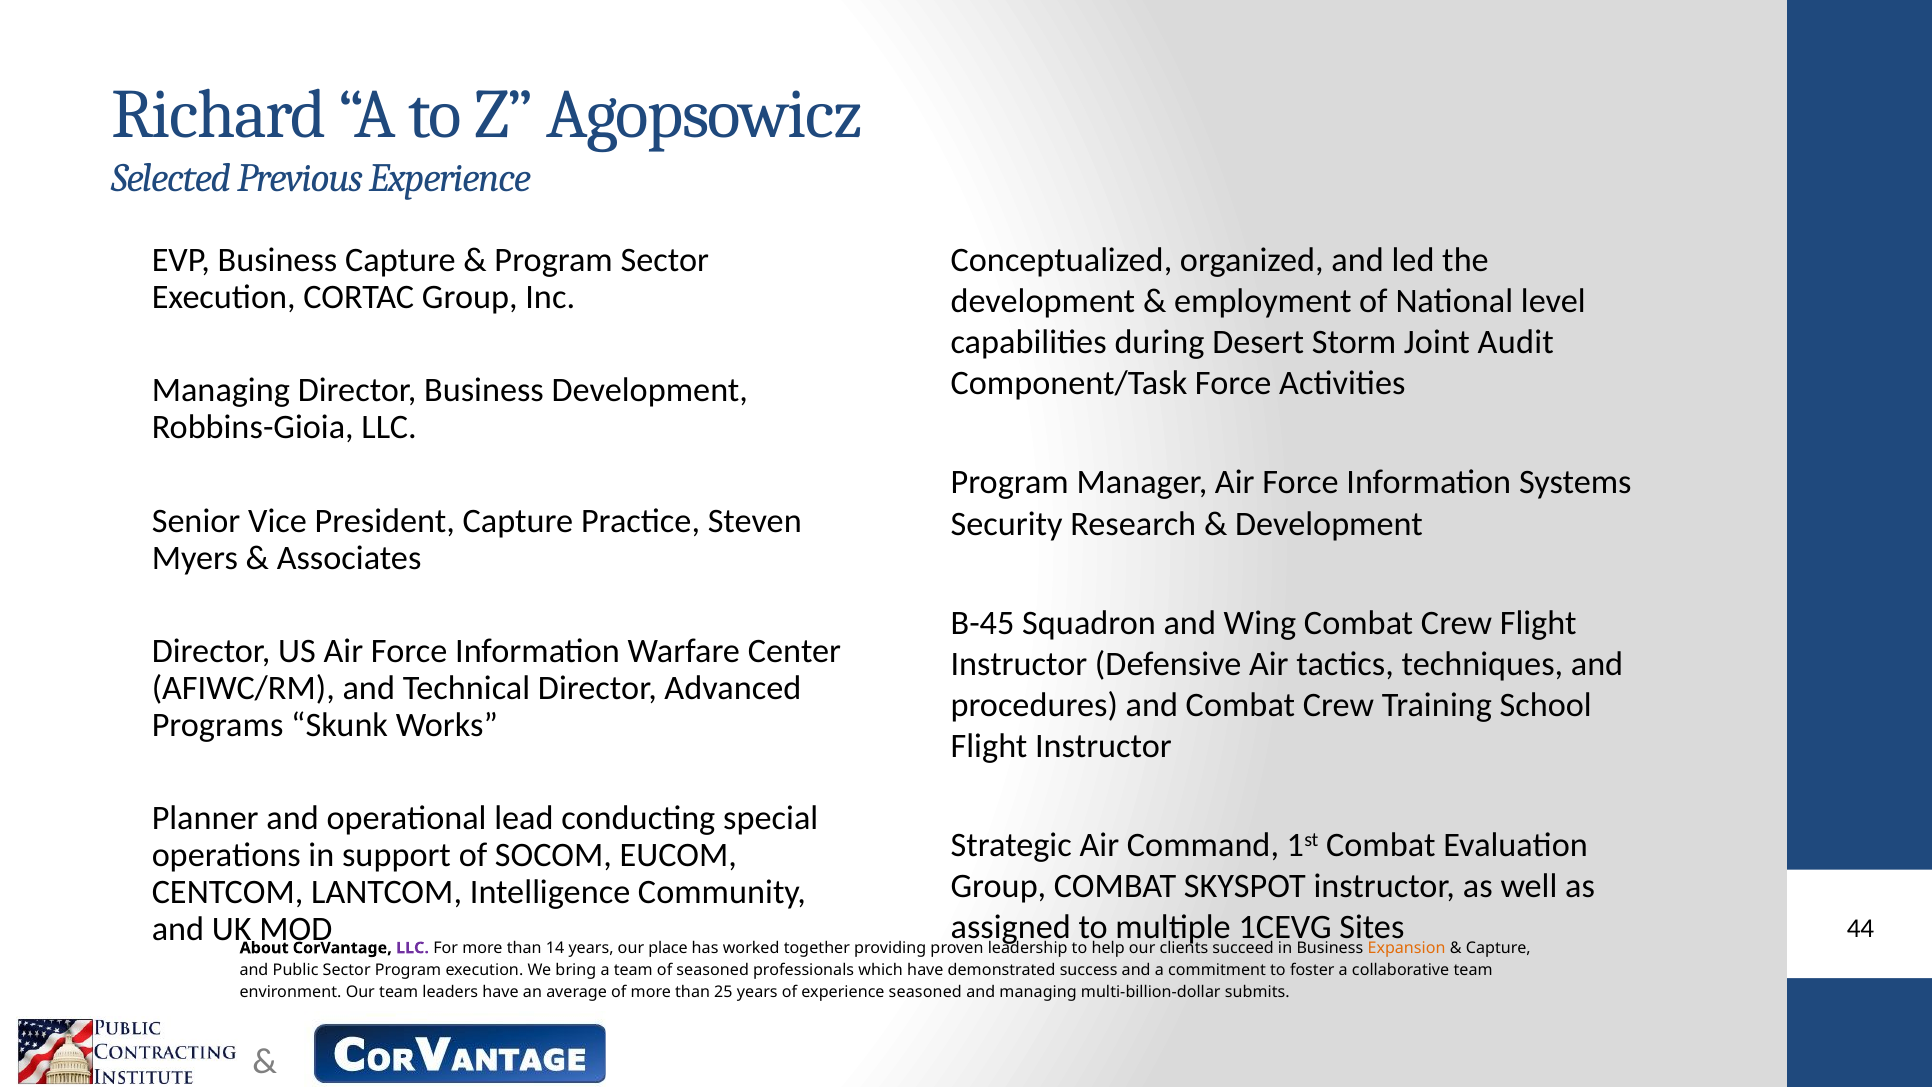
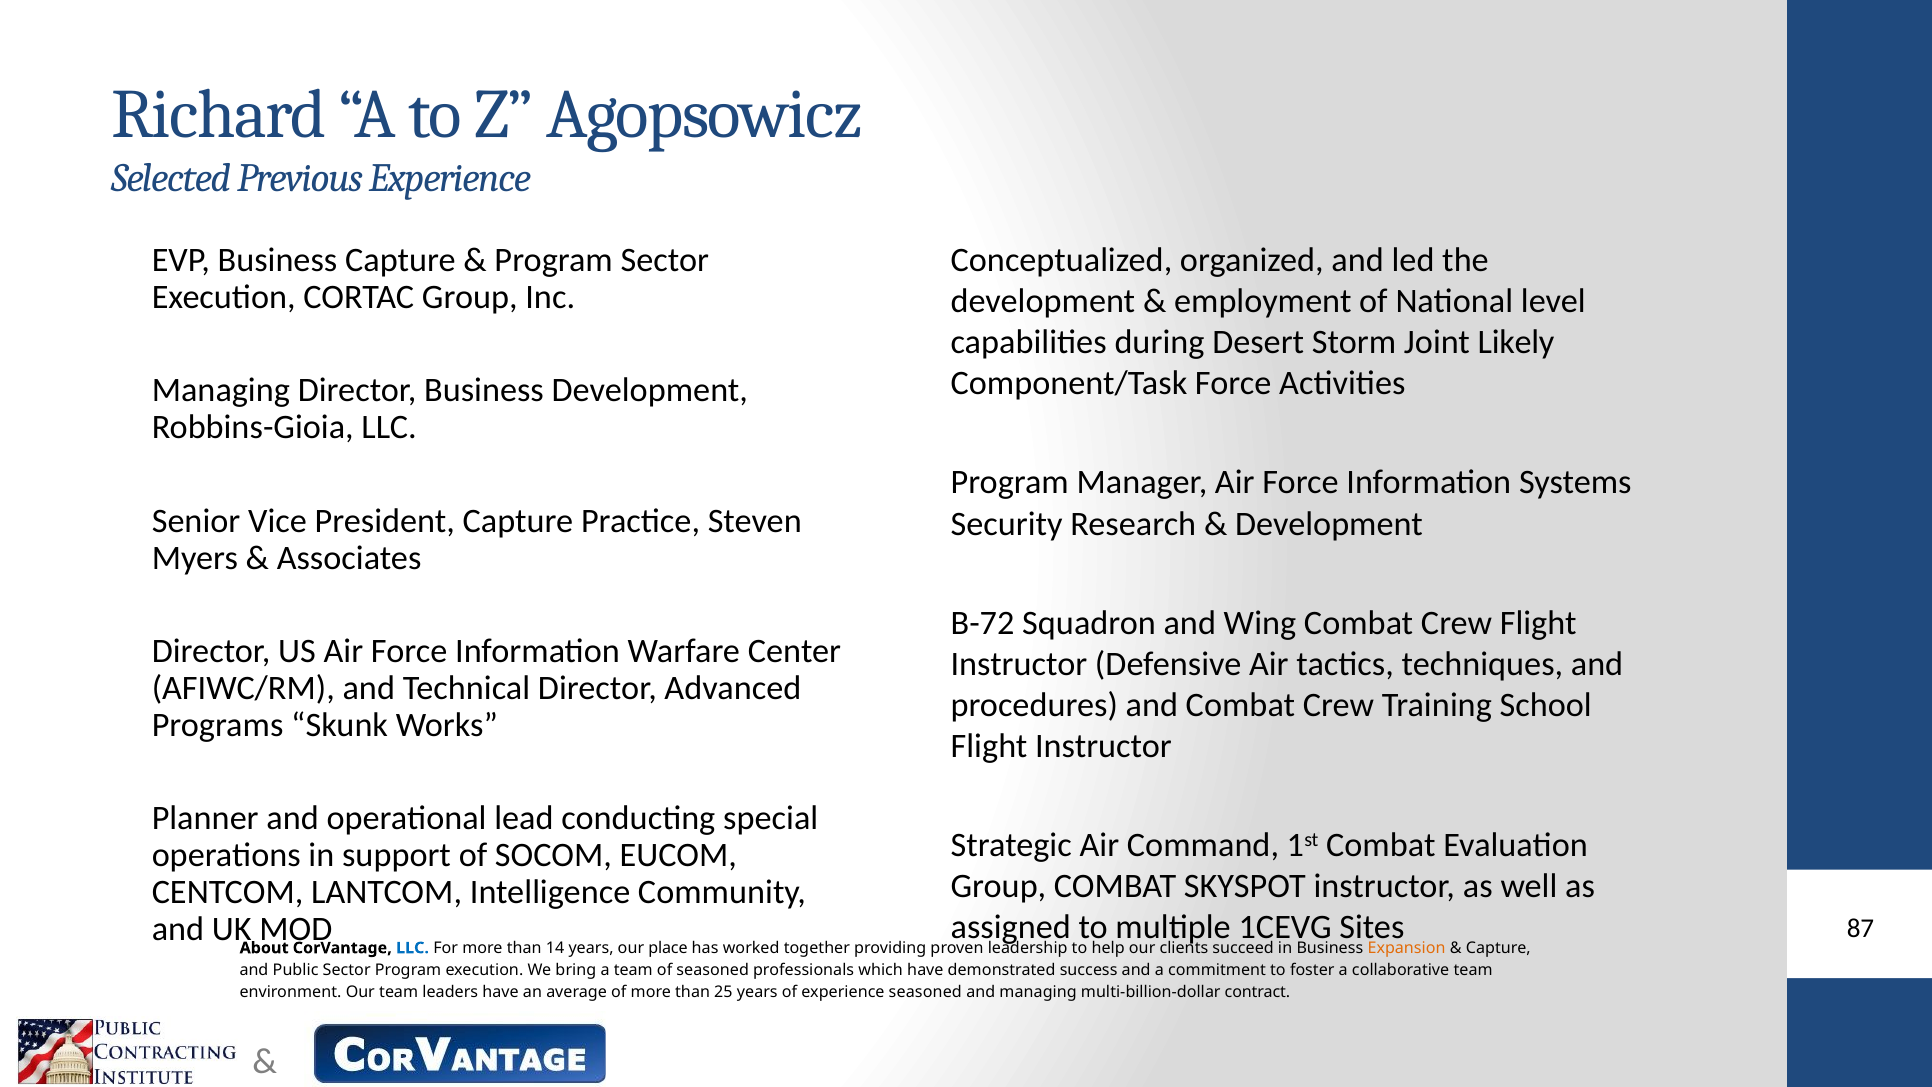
Audit: Audit -> Likely (1516, 342)
B-45: B-45 -> B-72 (983, 623)
44: 44 -> 87 (1861, 928)
LLC colour: purple -> blue (413, 948)
submits: submits -> contract (1257, 992)
